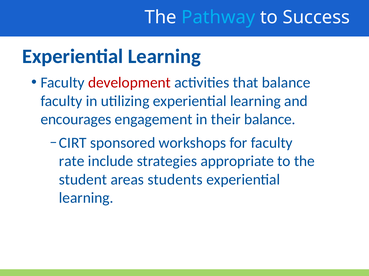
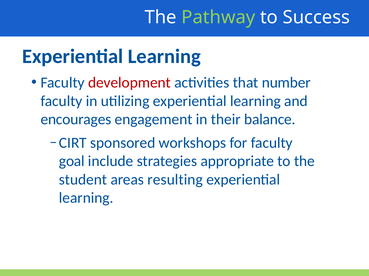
Pathway colour: light blue -> light green (218, 17)
that balance: balance -> number (286, 83)
rate: rate -> goal (72, 162)
students: students -> resulting (175, 180)
